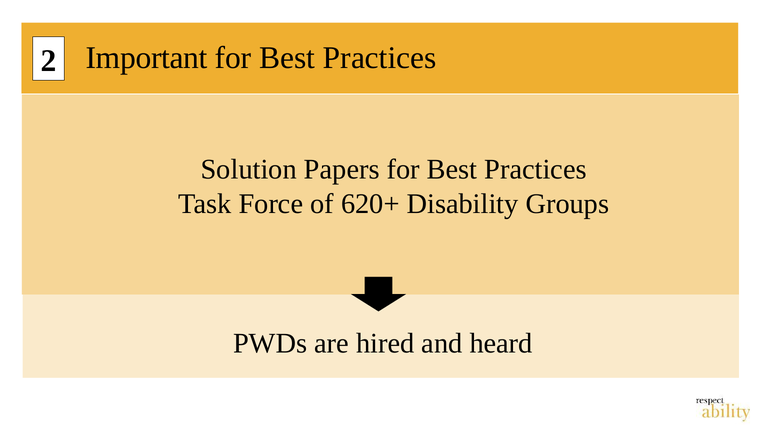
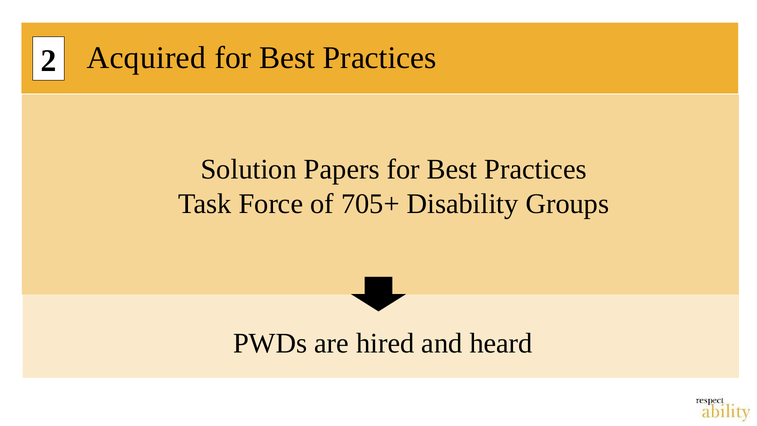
Important: Important -> Acquired (146, 58)
620+: 620+ -> 705+ (370, 204)
